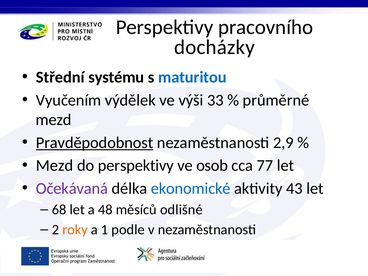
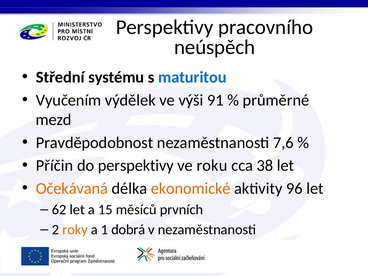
docházky: docházky -> neúspěch (215, 47)
33: 33 -> 91 (215, 100)
Pravděpodobnost underline: present -> none (95, 143)
2,9: 2,9 -> 7,6 (283, 143)
Mezd: Mezd -> Příčin (55, 166)
osob: osob -> roku (212, 166)
77: 77 -> 38 (265, 166)
Očekávaná colour: purple -> orange (72, 188)
ekonomické colour: blue -> orange (191, 188)
43: 43 -> 96 (294, 188)
68: 68 -> 62 (59, 210)
48: 48 -> 15 (105, 210)
odlišné: odlišné -> prvních (181, 210)
podle: podle -> dobrá (128, 230)
